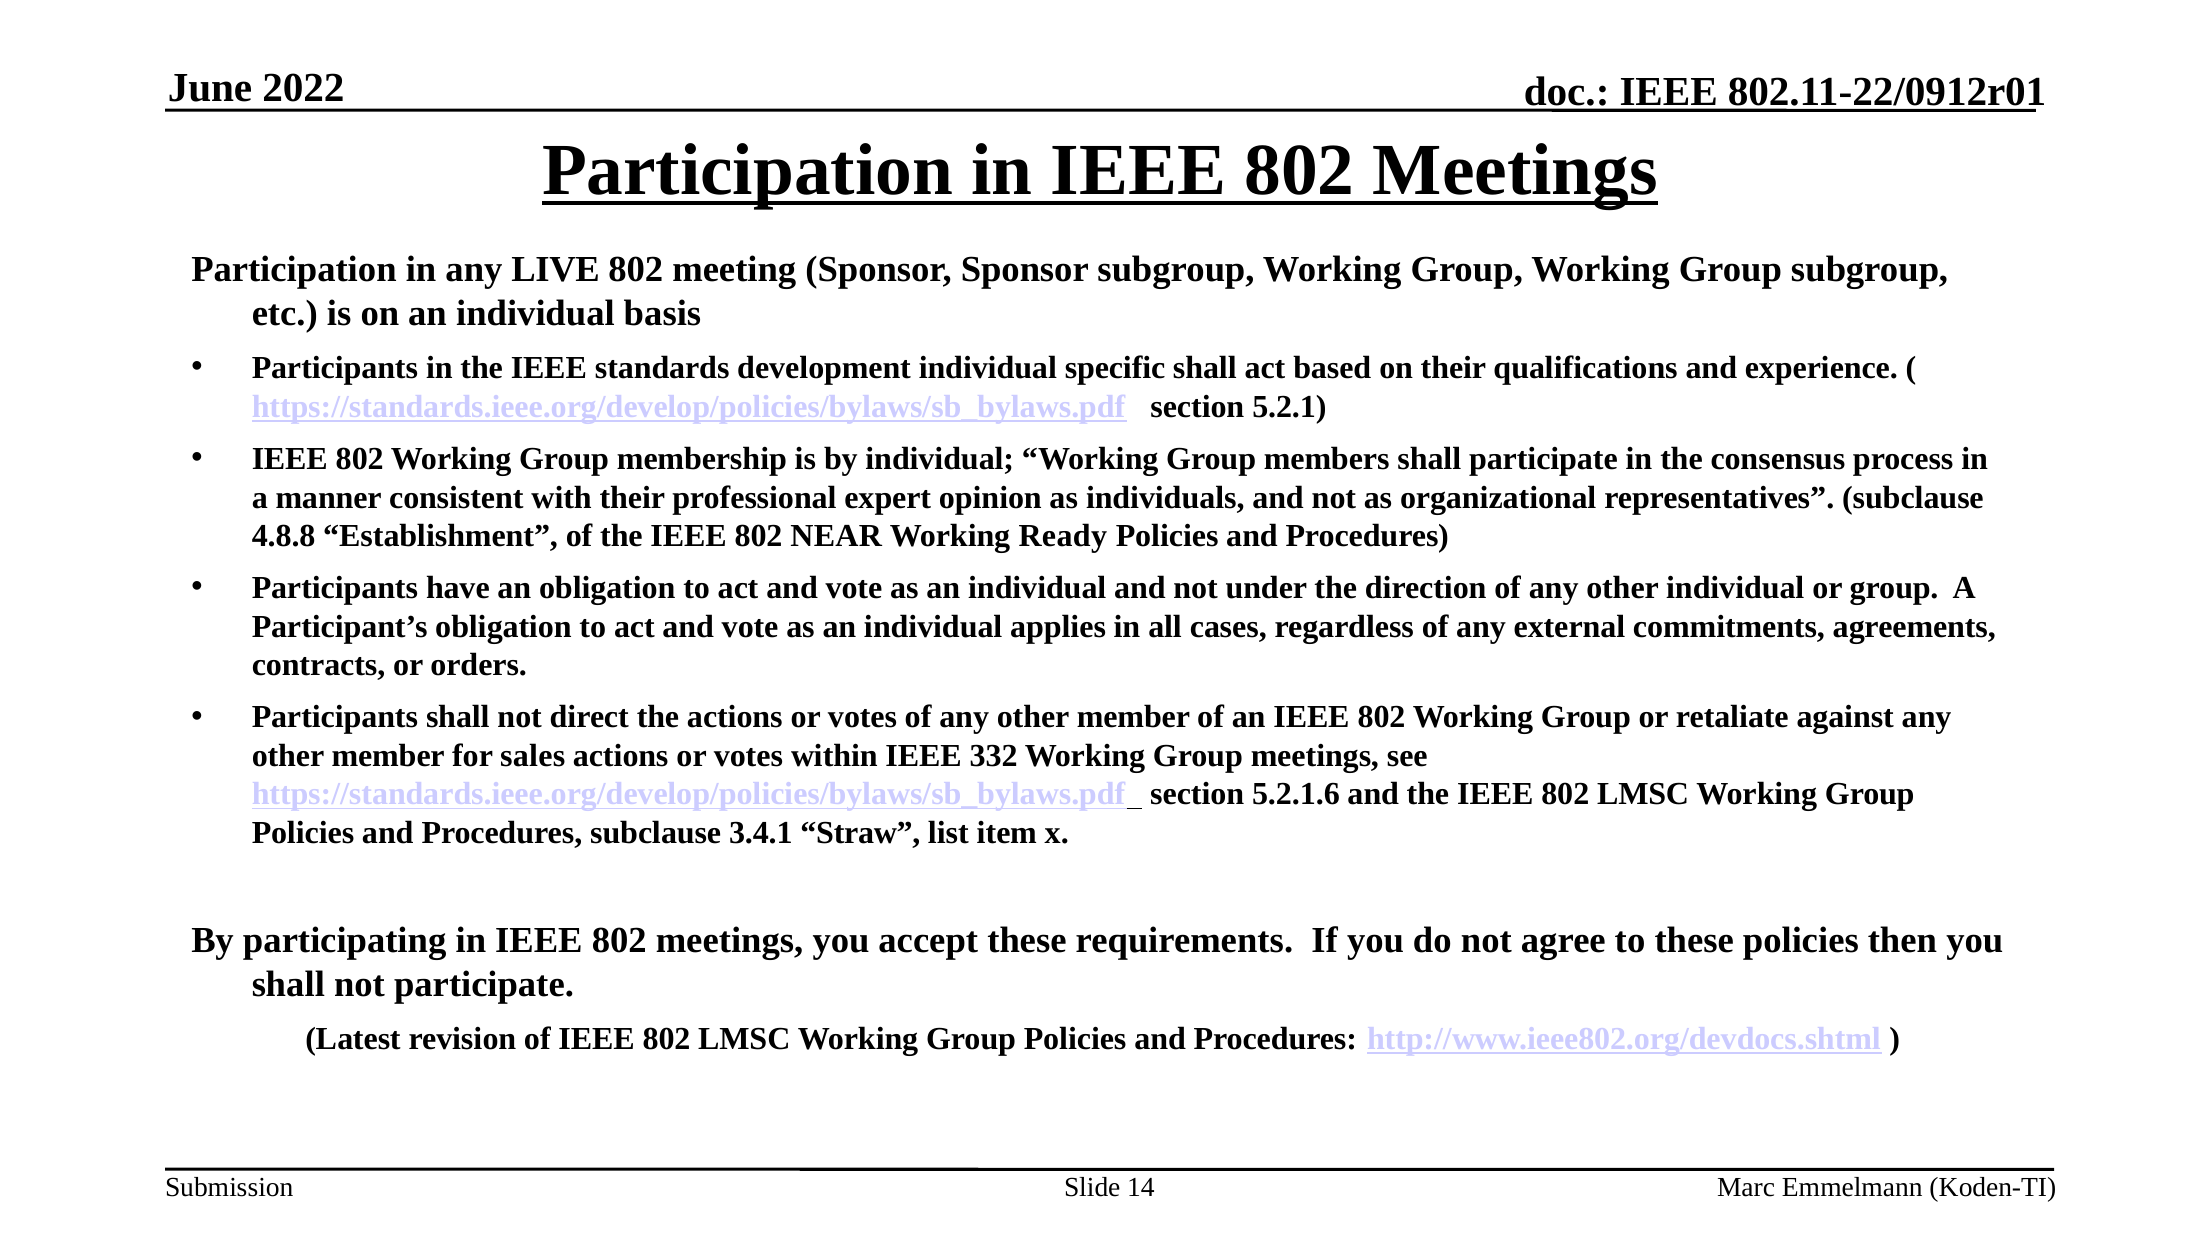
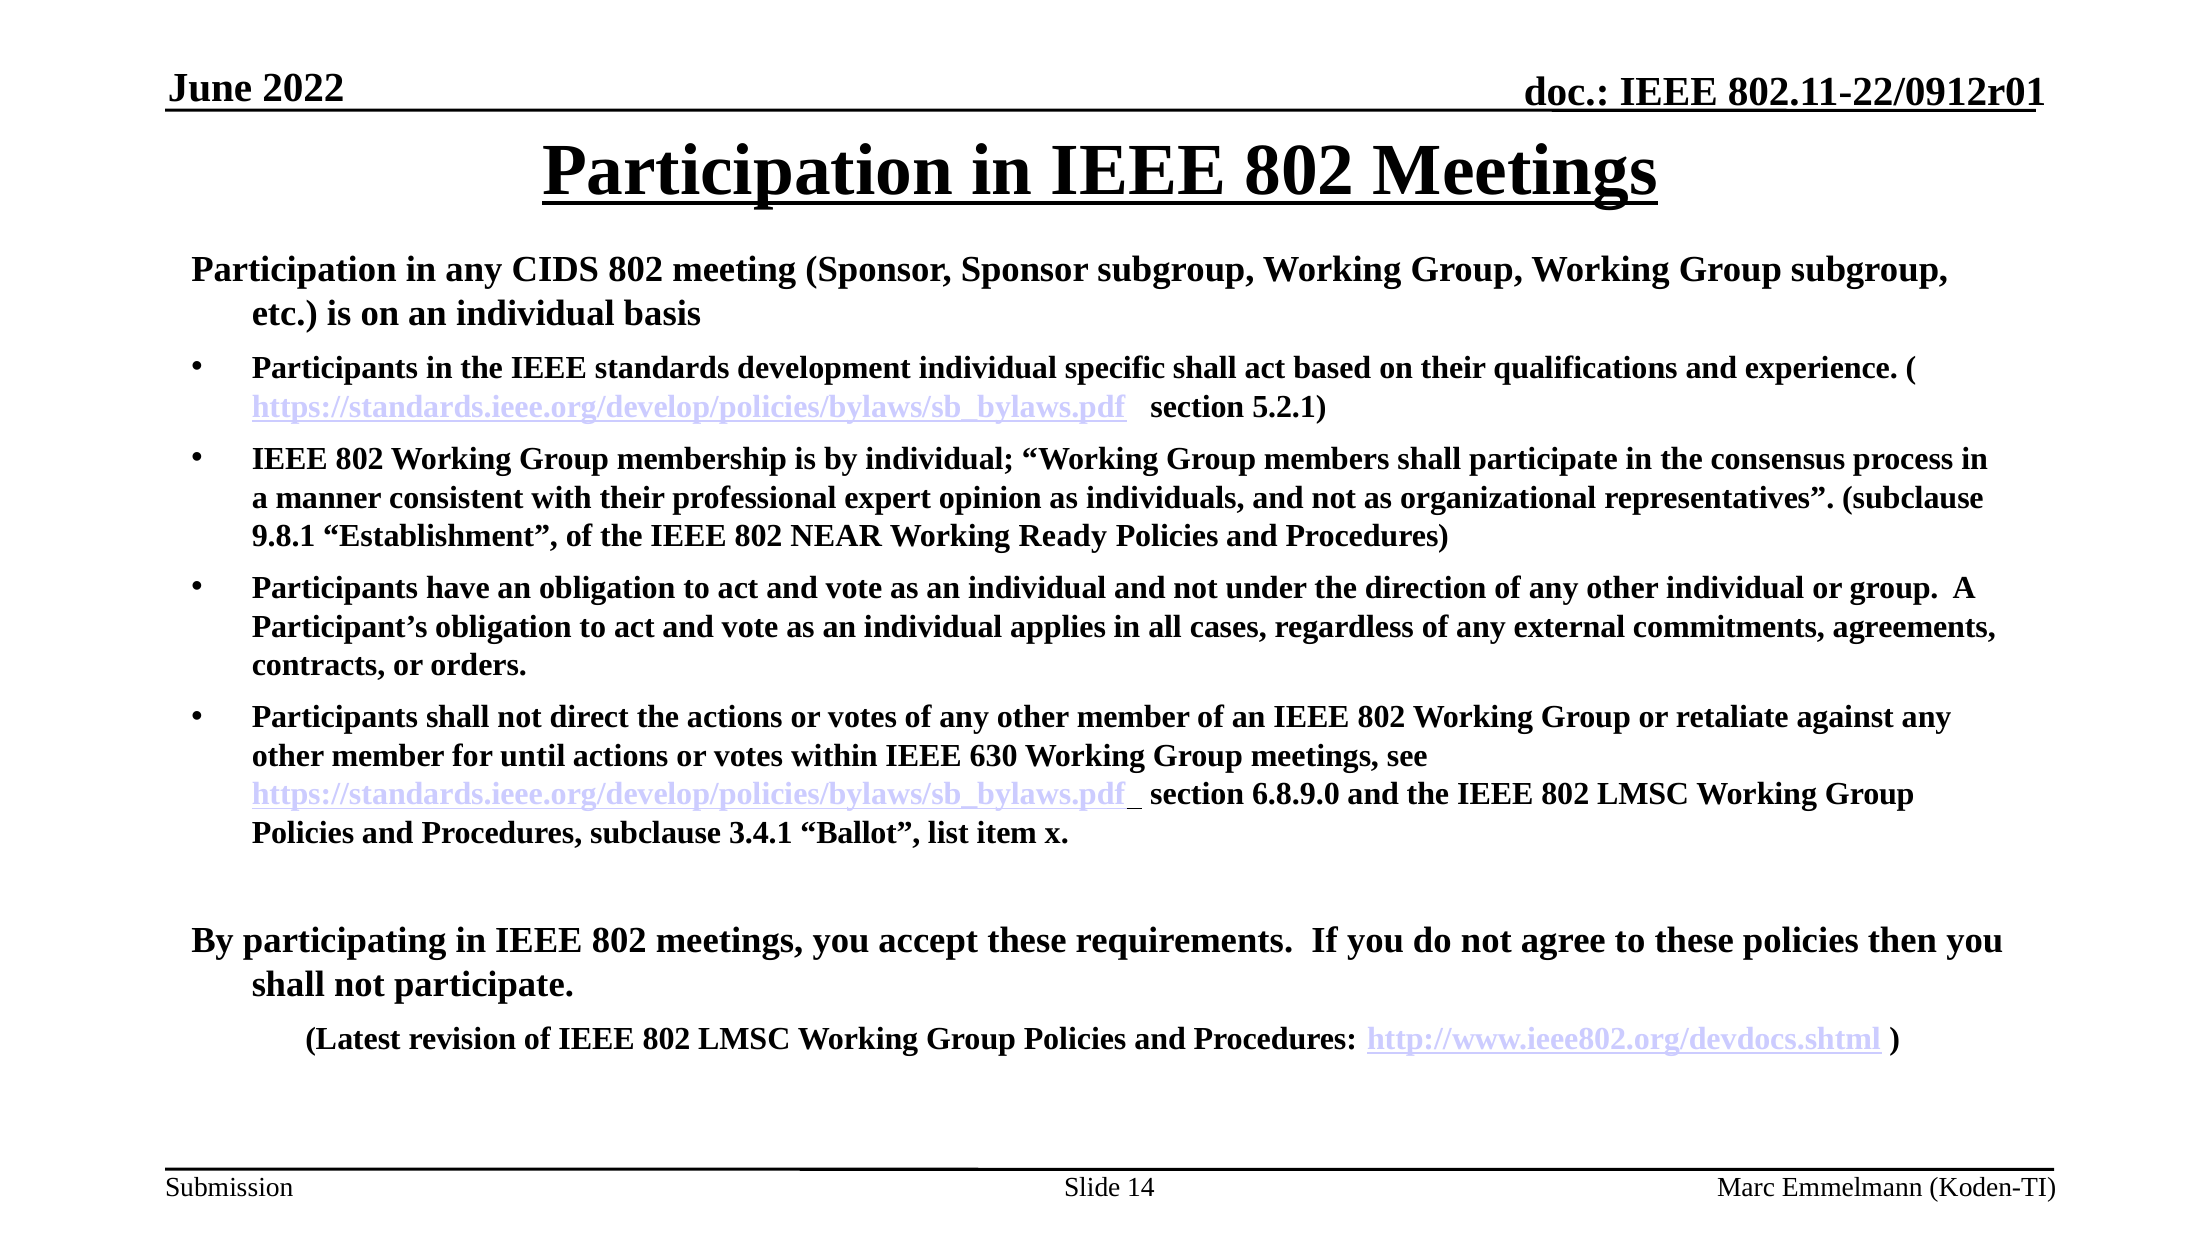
LIVE: LIVE -> CIDS (555, 270)
4.8.8: 4.8.8 -> 9.8.1 (284, 536)
sales: sales -> until (533, 756)
332: 332 -> 630 (994, 756)
5.2.1.6: 5.2.1.6 -> 6.8.9.0 (1296, 794)
Straw: Straw -> Ballot (860, 833)
